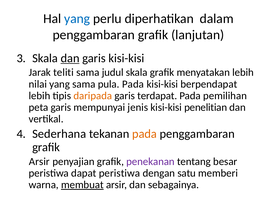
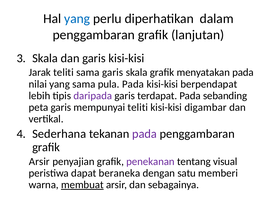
dan underline: present -> none (70, 58)
sama judul: judul -> garis (113, 72)
menyatakan lebih: lebih -> pada (243, 72)
daripada colour: orange -> purple (93, 96)
pemilihan: pemilihan -> sebanding (225, 96)
mempunyai jenis: jenis -> teliti (138, 107)
penelitian: penelitian -> digambar (206, 107)
pada colour: orange -> purple (145, 134)
besar: besar -> visual (225, 161)
dapat peristiwa: peristiwa -> beraneka (119, 173)
